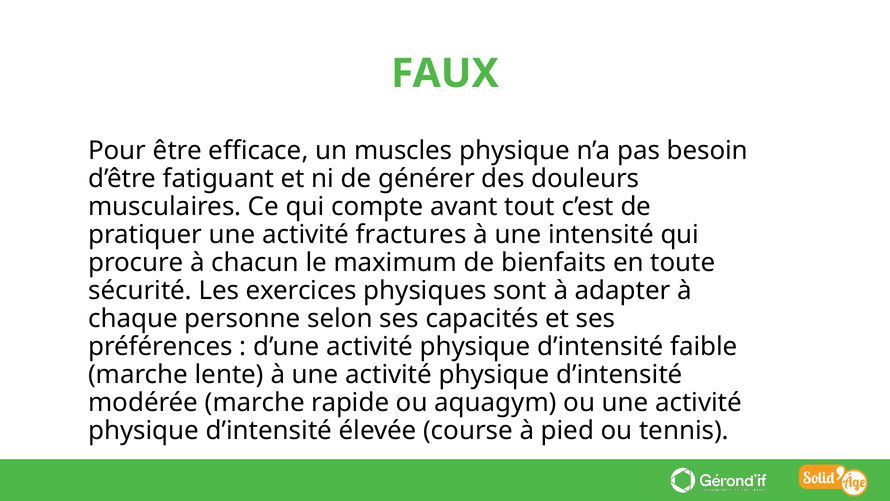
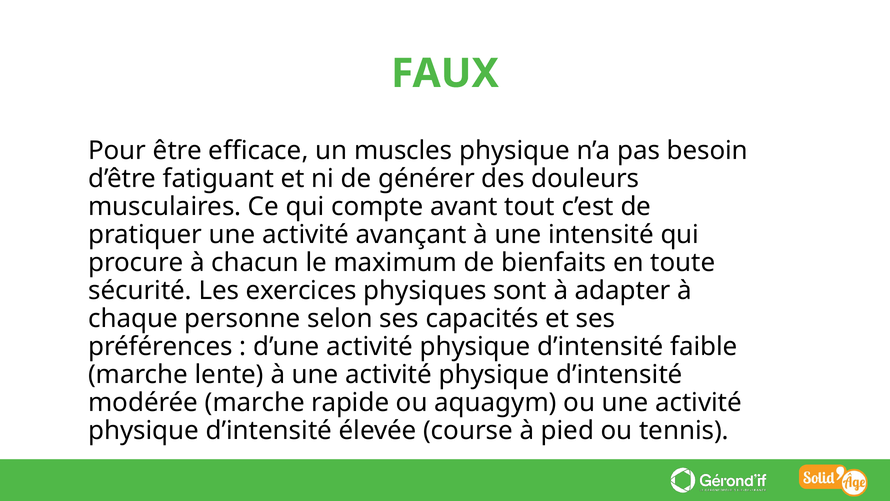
fractures: fractures -> avançant (411, 234)
